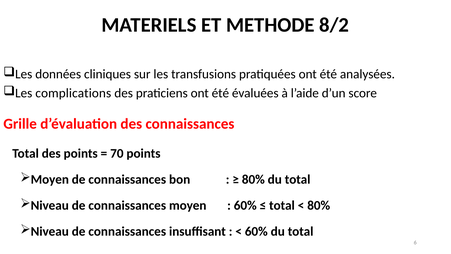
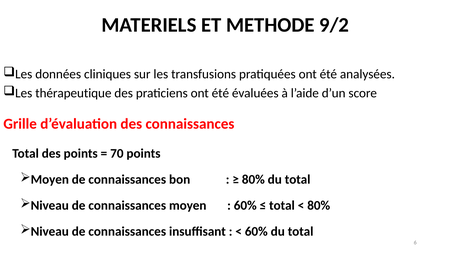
8/2: 8/2 -> 9/2 (334, 25)
complications: complications -> thérapeutique (73, 93)
